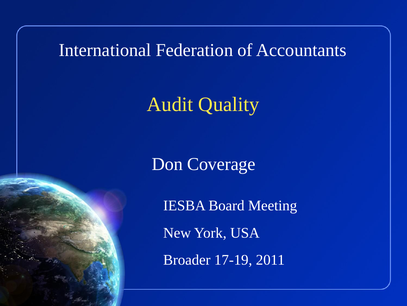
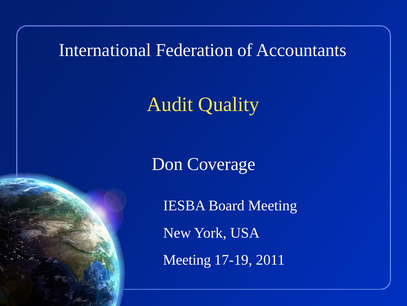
Broader: Broader -> Meeting (187, 259)
